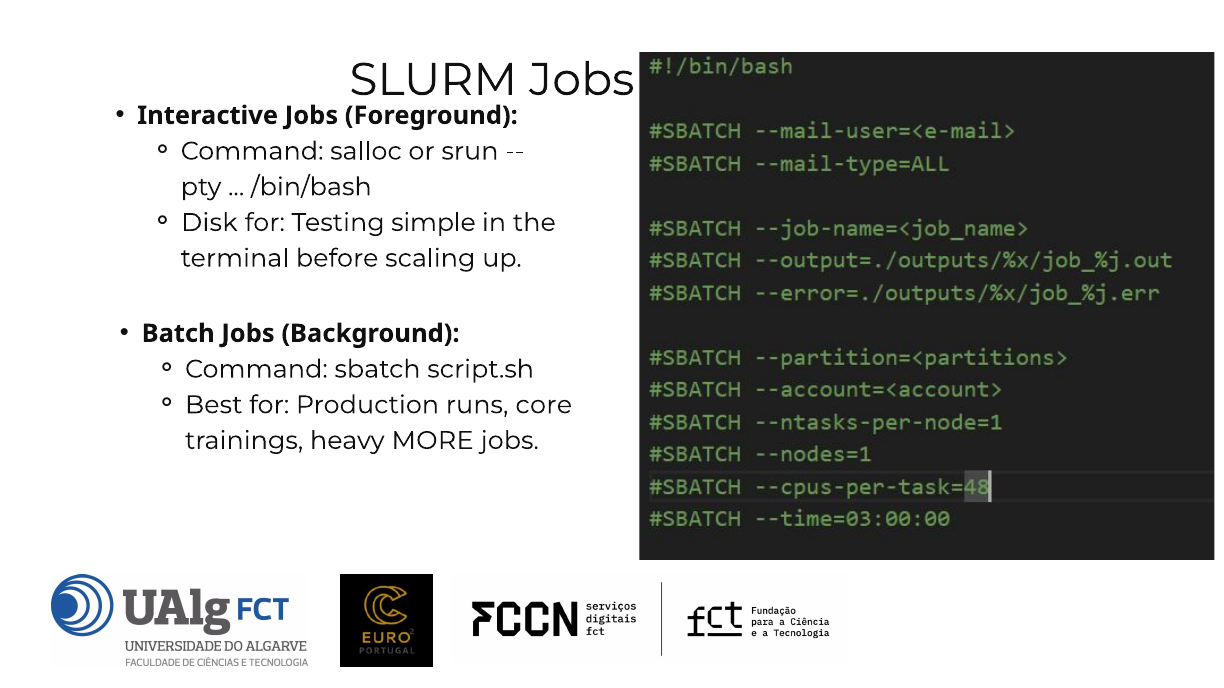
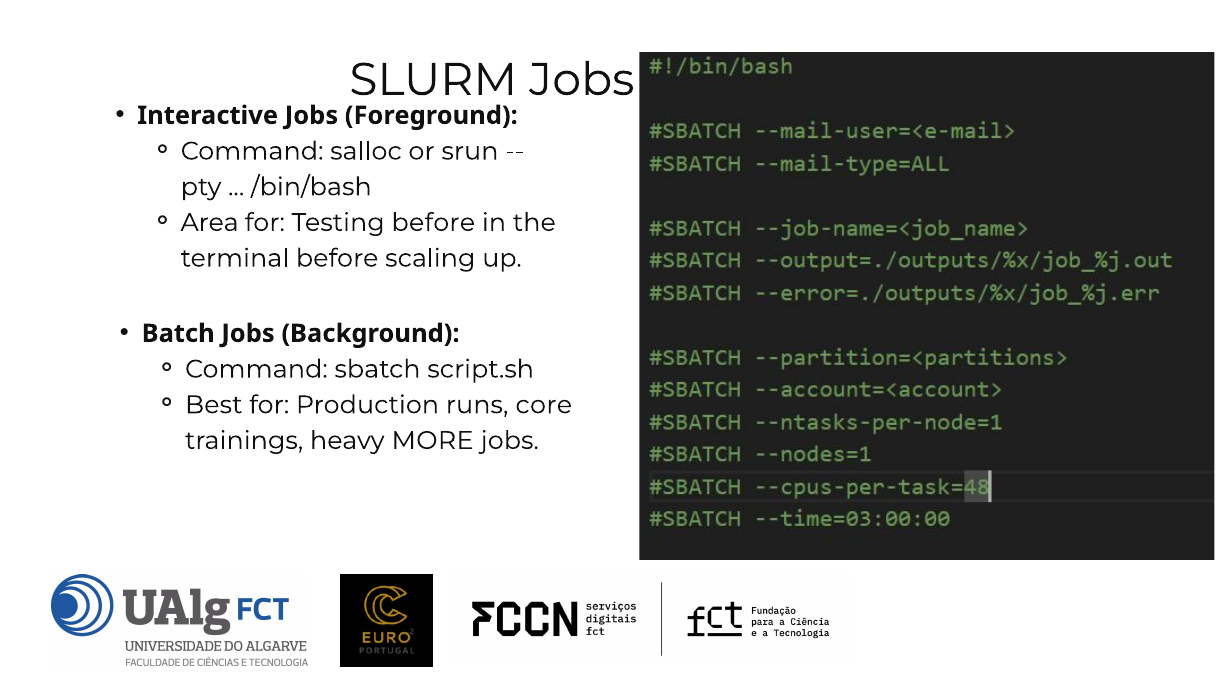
Disk: Disk -> Area (210, 223)
Testing simple: simple -> before (433, 223)
